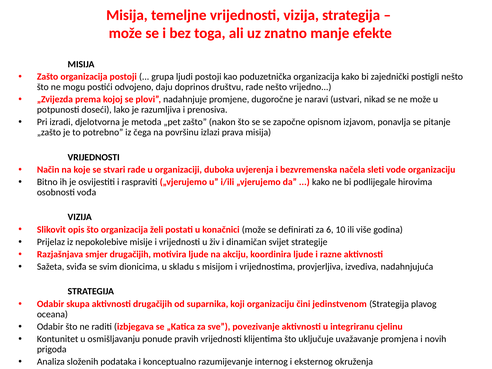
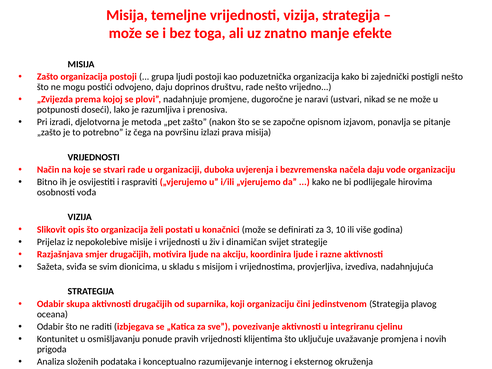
načela sleti: sleti -> daju (376, 170)
6: 6 -> 3 (330, 230)
